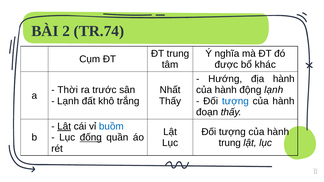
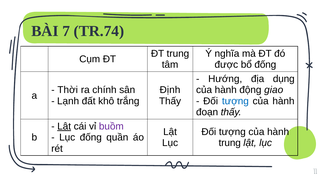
2: 2 -> 7 (66, 31)
bổ khác: khác -> đống (265, 65)
địa hành: hành -> dụng (284, 79)
trước: trước -> chính (104, 90)
Nhất: Nhất -> Định (170, 90)
động lạnh: lạnh -> giao (274, 90)
buồm colour: blue -> purple (111, 127)
đống underline: present -> none (91, 138)
